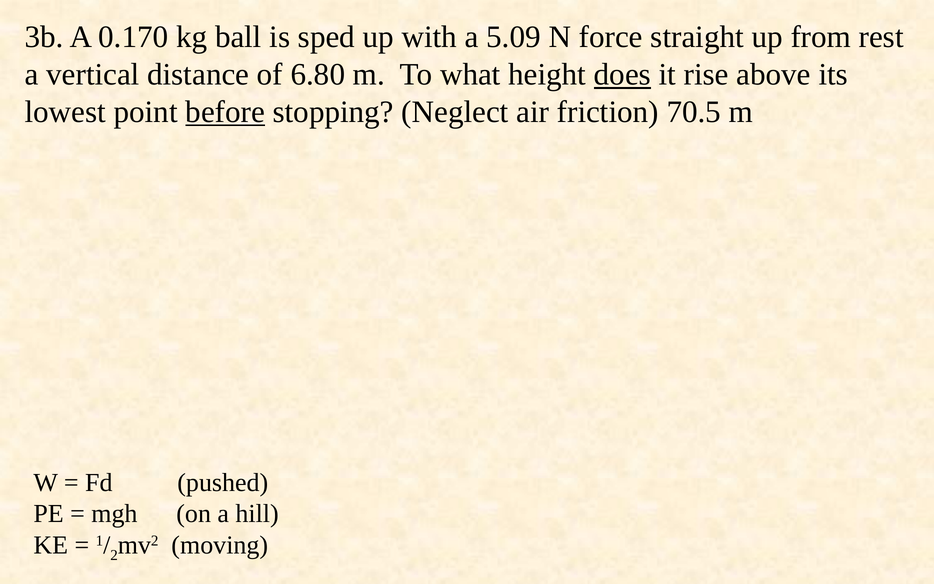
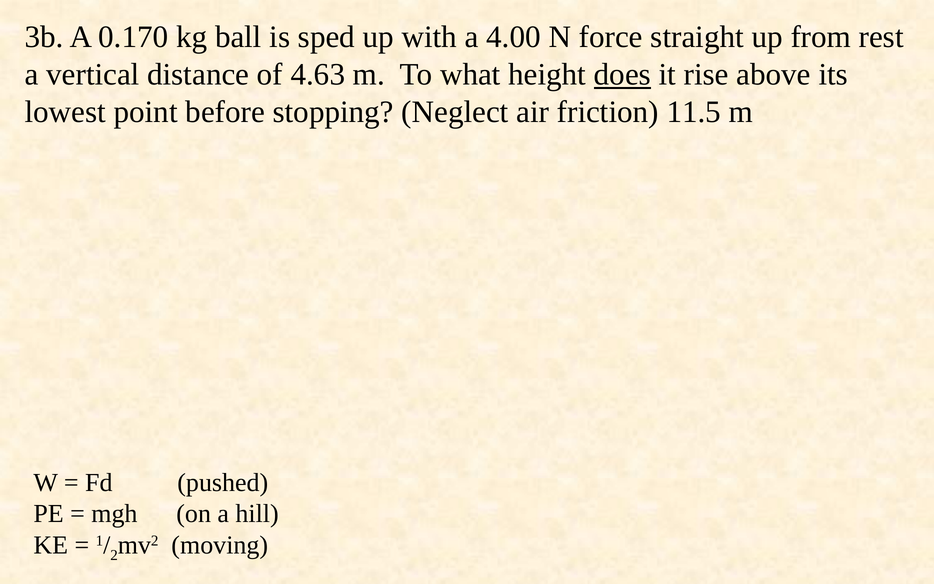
5.09: 5.09 -> 4.00 (514, 37)
6.80: 6.80 -> 4.63 (318, 74)
before underline: present -> none (225, 112)
70.5: 70.5 -> 11.5 (694, 112)
